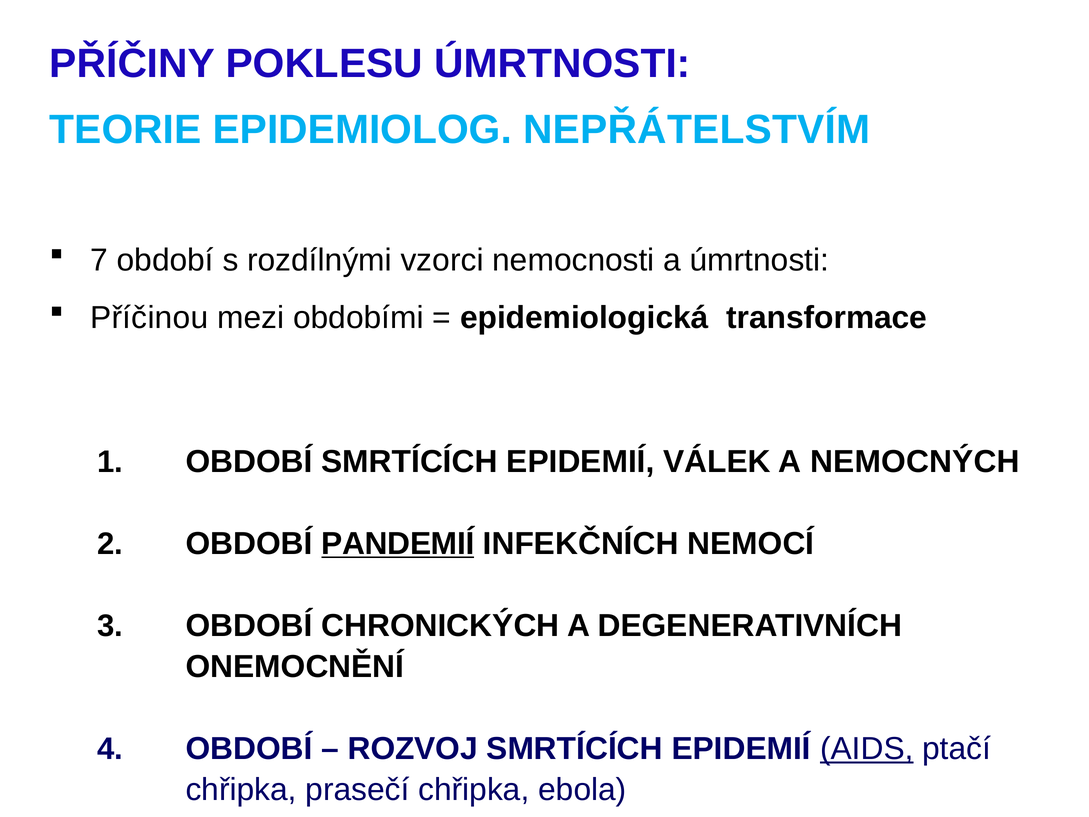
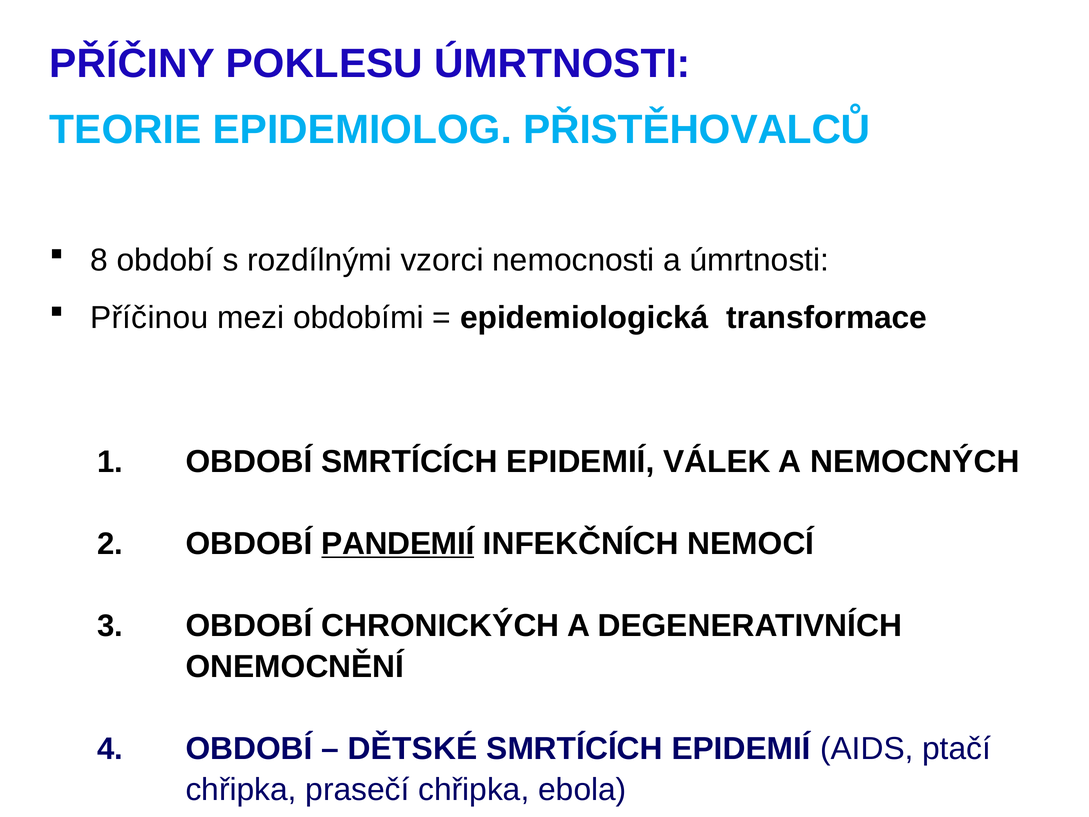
NEPŘÁTELSTVÍM: NEPŘÁTELSTVÍM -> PŘISTĚHOVALCŮ (697, 130)
7: 7 -> 8 (99, 260)
ROZVOJ: ROZVOJ -> DĚTSKÉ (413, 749)
AIDS underline: present -> none (867, 749)
